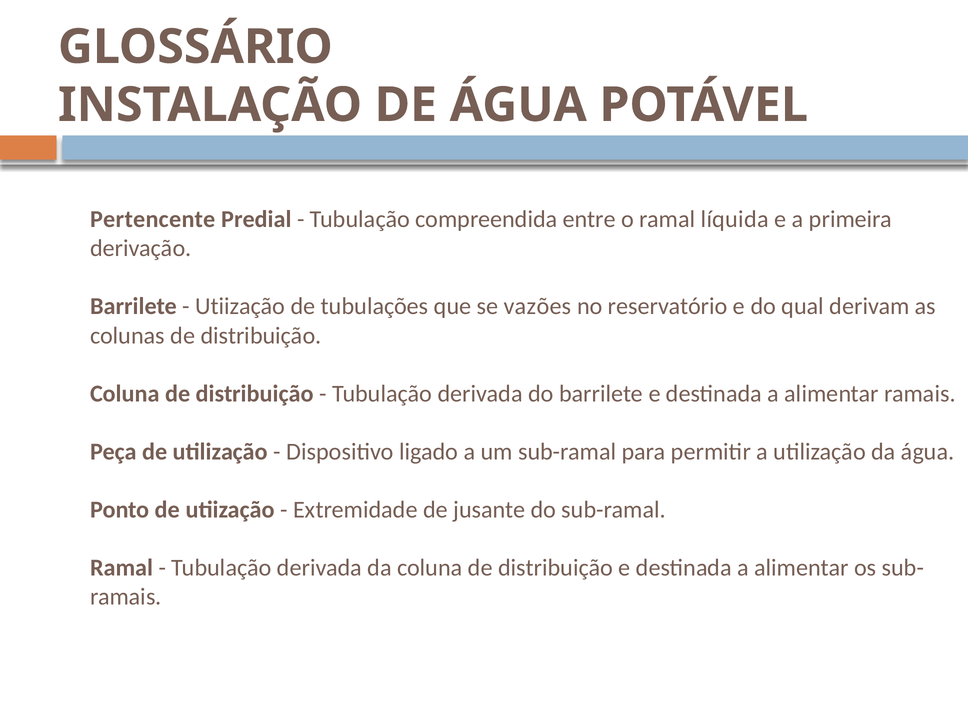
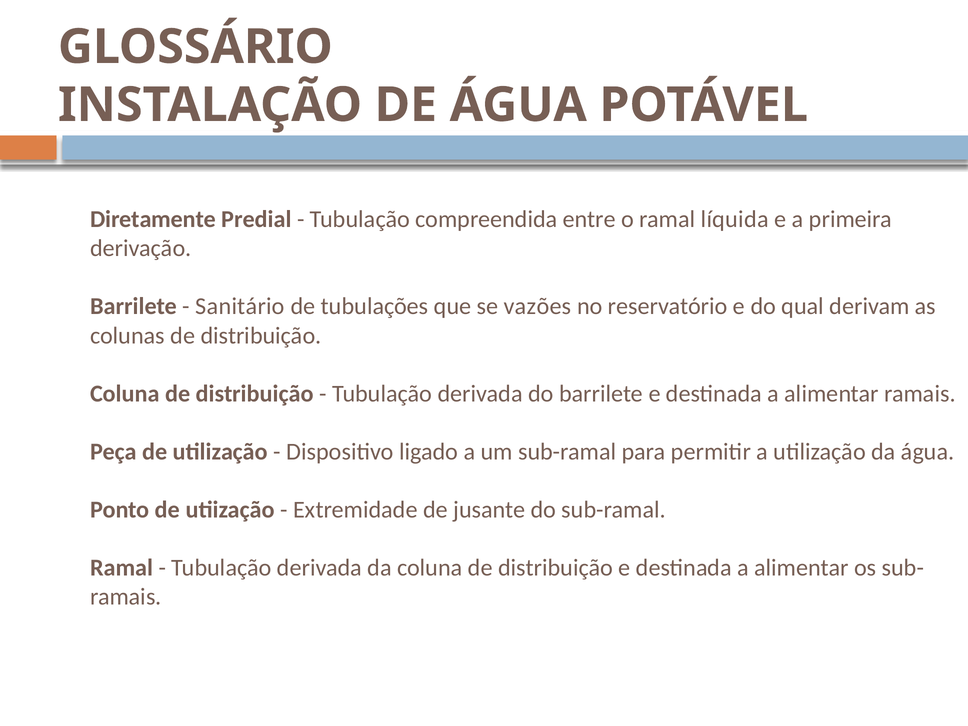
Pertencente: Pertencente -> Diretamente (153, 219)
Utiização: Utiização -> Sanitário (240, 306)
